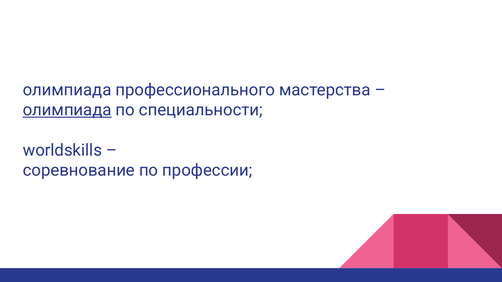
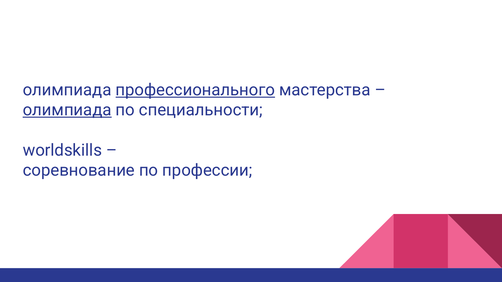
профессионального underline: none -> present (195, 90)
